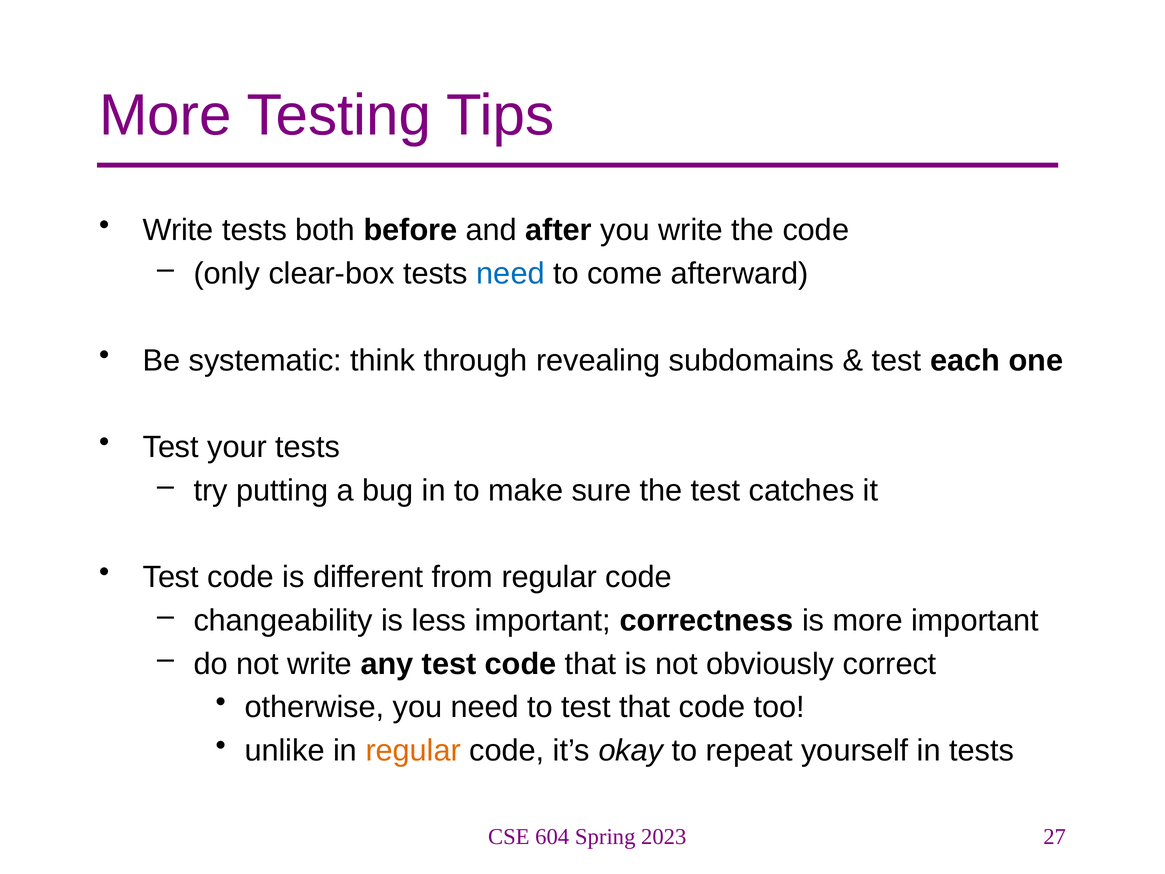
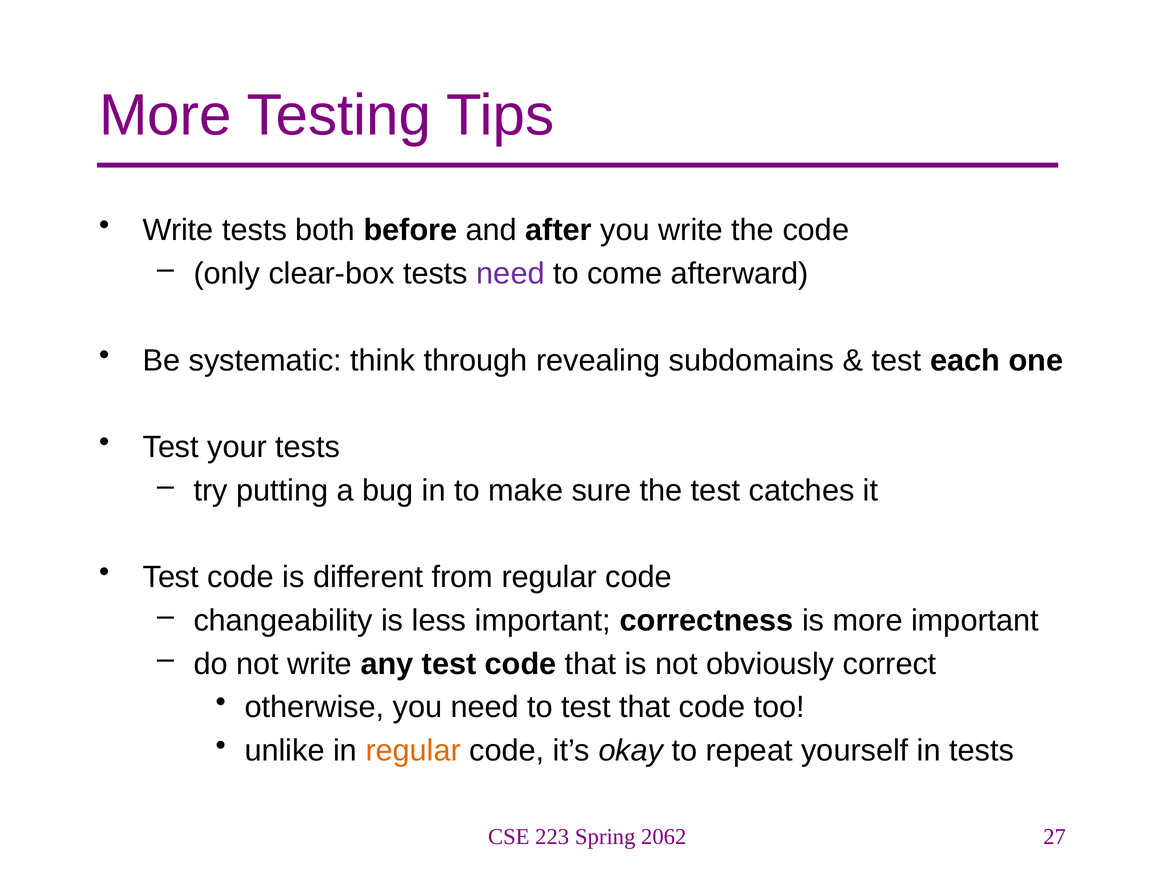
need colour: blue -> purple (511, 274)
604: 604 -> 223 (552, 837)
2023: 2023 -> 2062 (664, 837)
